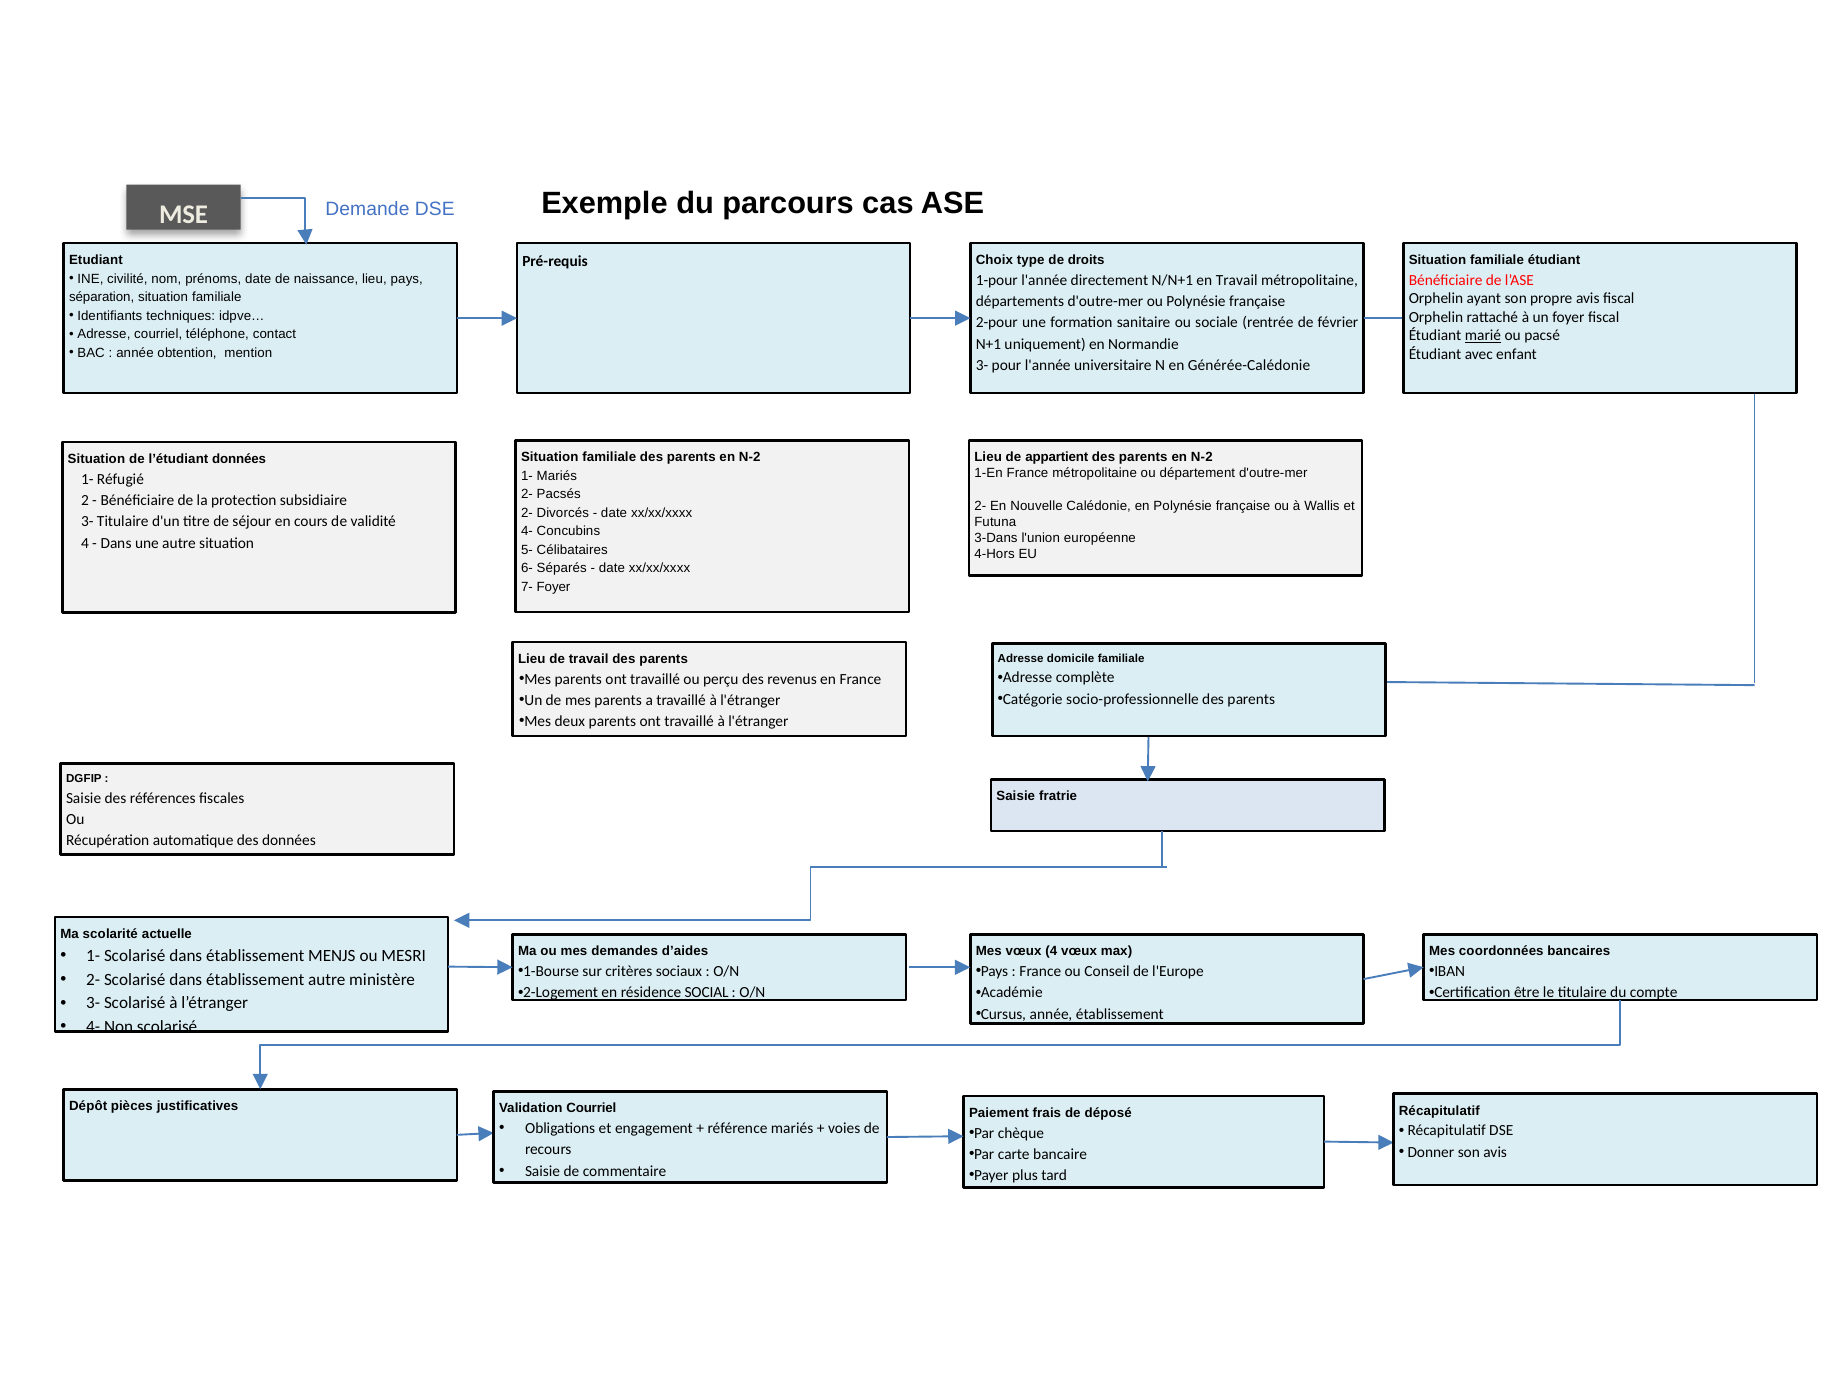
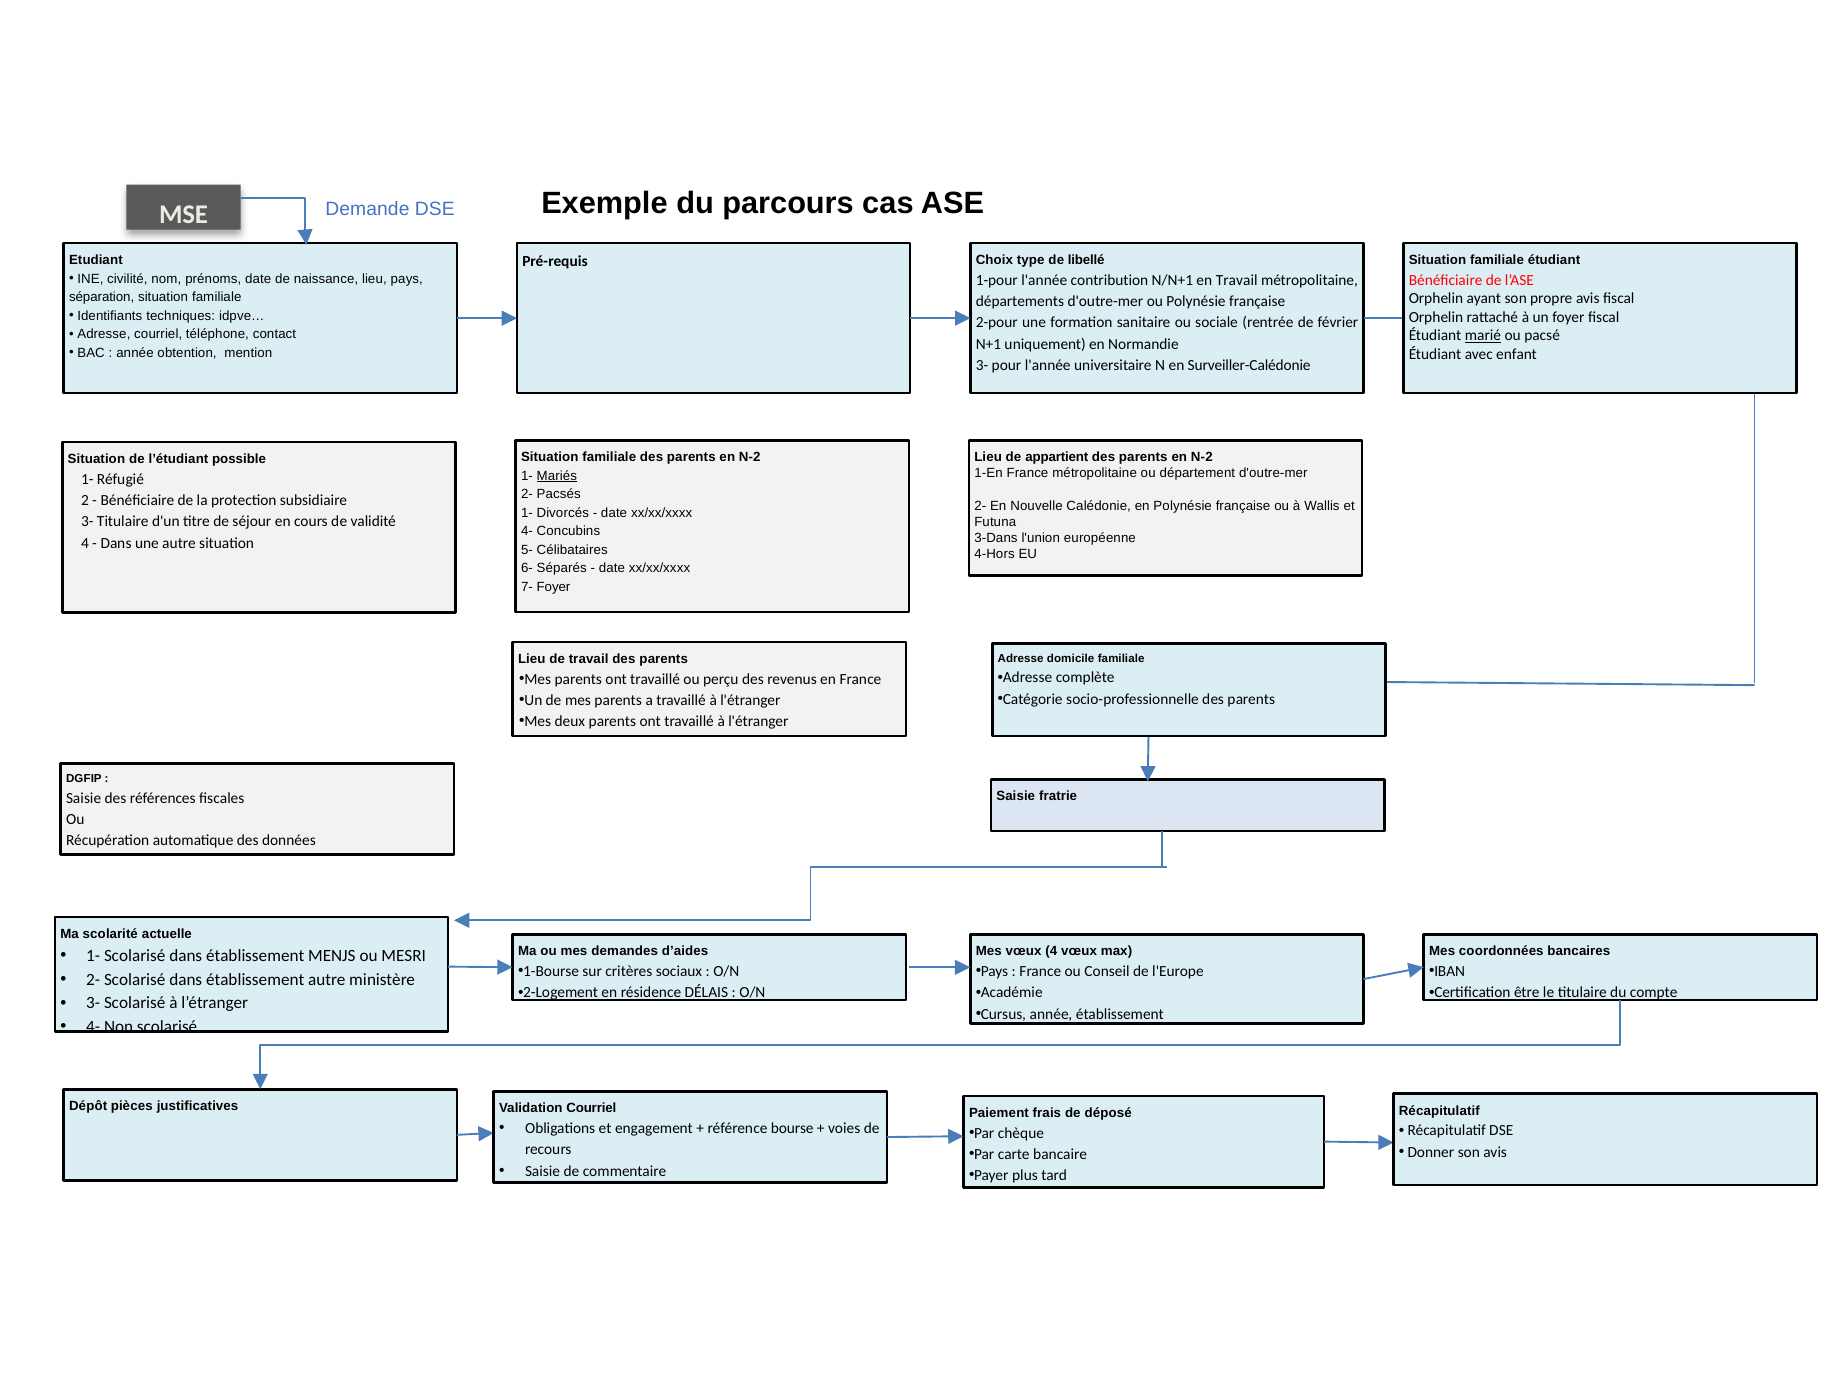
droits: droits -> libellé (1086, 260)
directement: directement -> contribution (1109, 280)
Générée-Calédonie: Générée-Calédonie -> Surveiller-Calédonie (1249, 365)
l’étudiant données: données -> possible (239, 459)
Mariés underline: none -> present (557, 475)
2-: 2- -> 1- (527, 513)
SOCIAL: SOCIAL -> DÉLAIS (706, 992)
référence mariés: mariés -> bourse (792, 1128)
